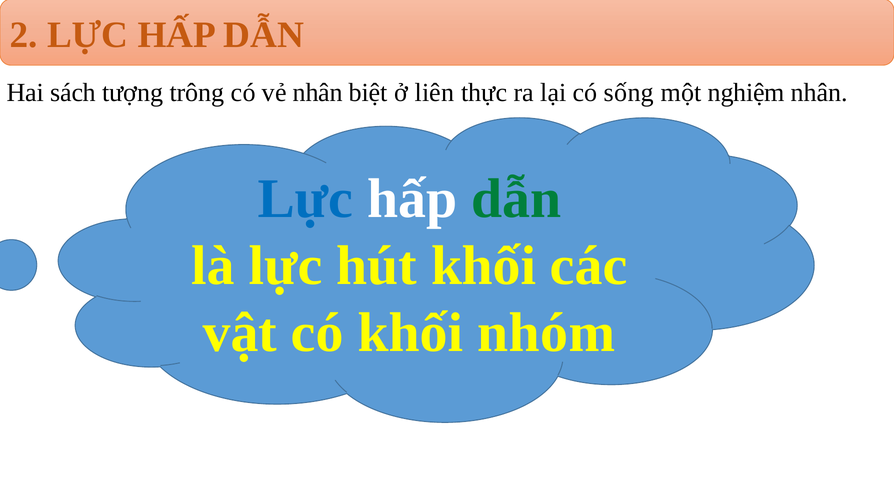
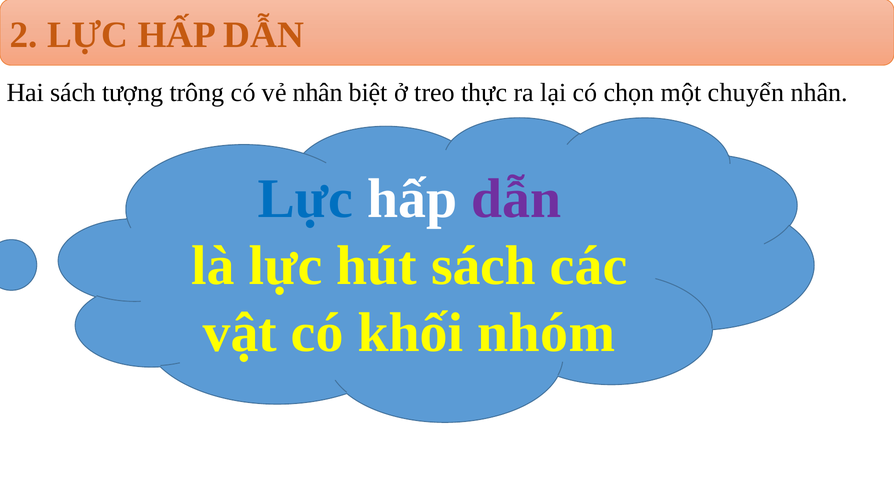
liên: liên -> treo (435, 93)
sống: sống -> chọn (629, 93)
nghiệm: nghiệm -> chuyển (746, 93)
dẫn colour: green -> purple (516, 199)
hút khối: khối -> sách (484, 266)
